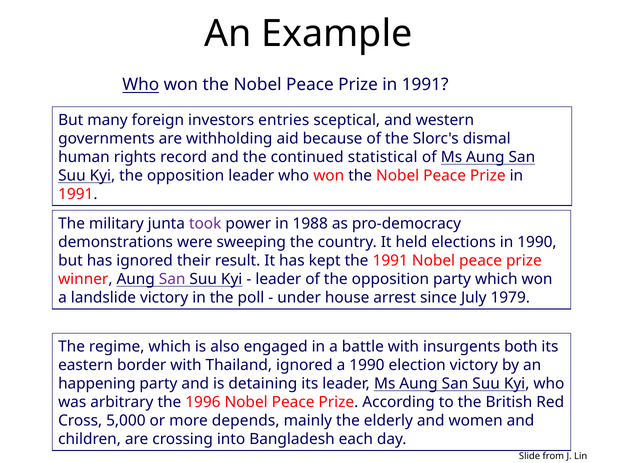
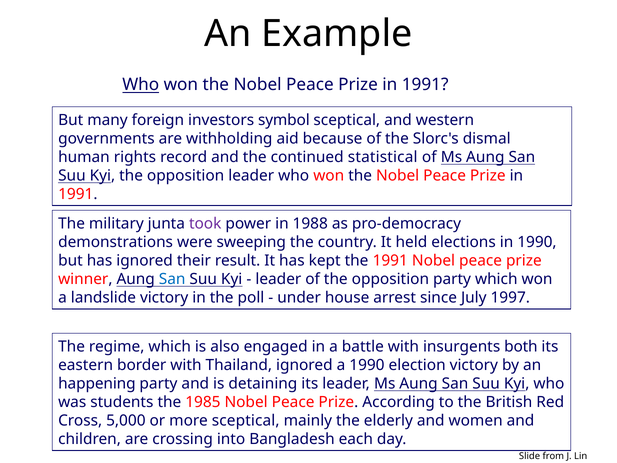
entries: entries -> symbol (284, 120)
San colour: purple -> blue (172, 279)
1979: 1979 -> 1997 (510, 298)
arbitrary: arbitrary -> students (122, 402)
1996: 1996 -> 1985 (203, 402)
more depends: depends -> sceptical (246, 420)
